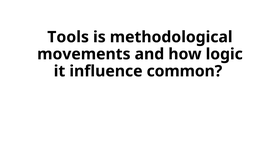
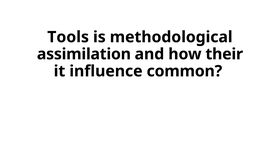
movements: movements -> assimilation (84, 54)
logic: logic -> their (224, 54)
